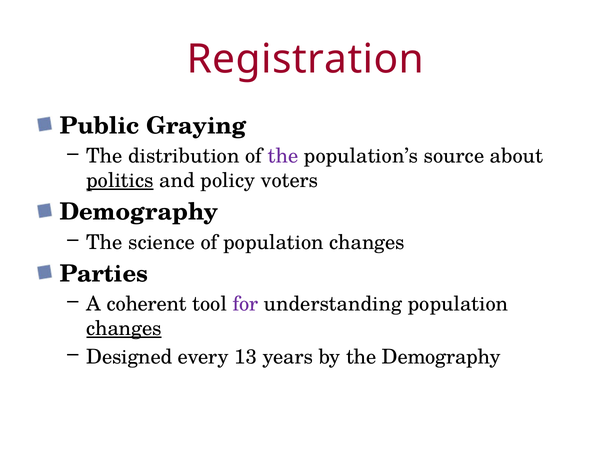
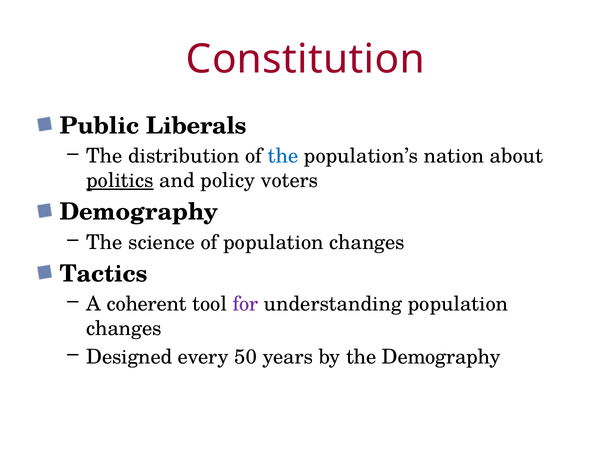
Registration: Registration -> Constitution (305, 59)
Graying: Graying -> Liberals (196, 126)
the colour: purple -> blue (283, 156)
source: source -> nation (454, 156)
Parties: Parties -> Tactics (104, 274)
changes underline: present -> none (124, 329)
13: 13 -> 50 (246, 357)
